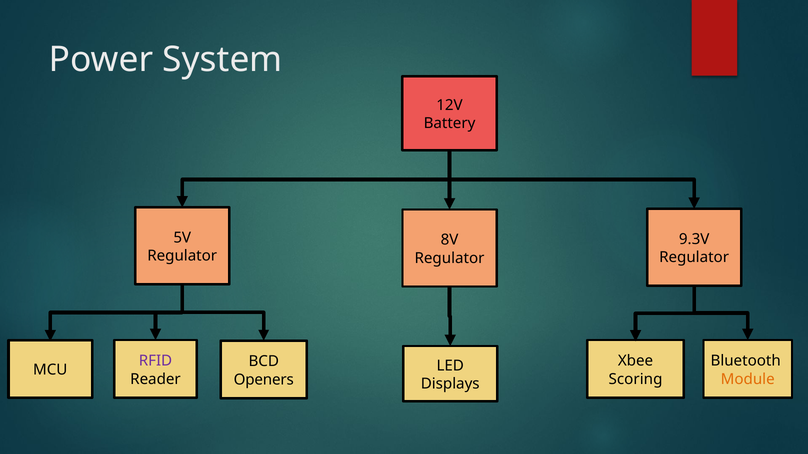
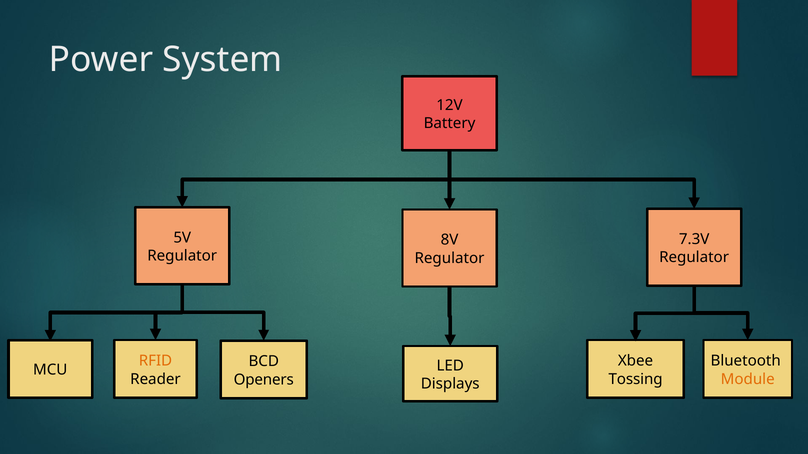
9.3V: 9.3V -> 7.3V (694, 240)
RFID colour: purple -> orange (155, 361)
Scoring: Scoring -> Tossing (636, 379)
